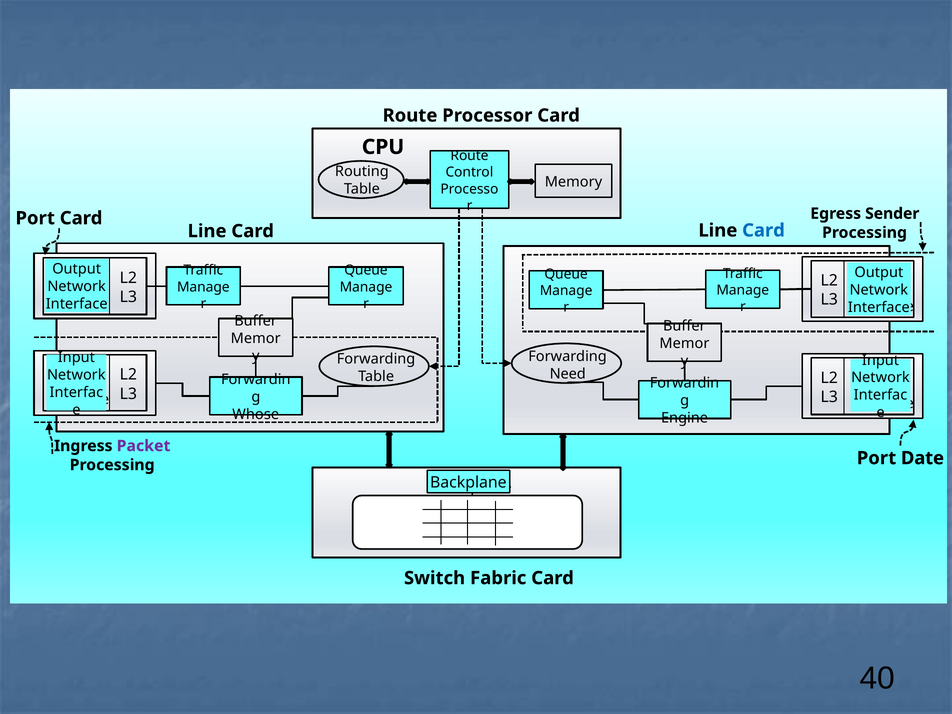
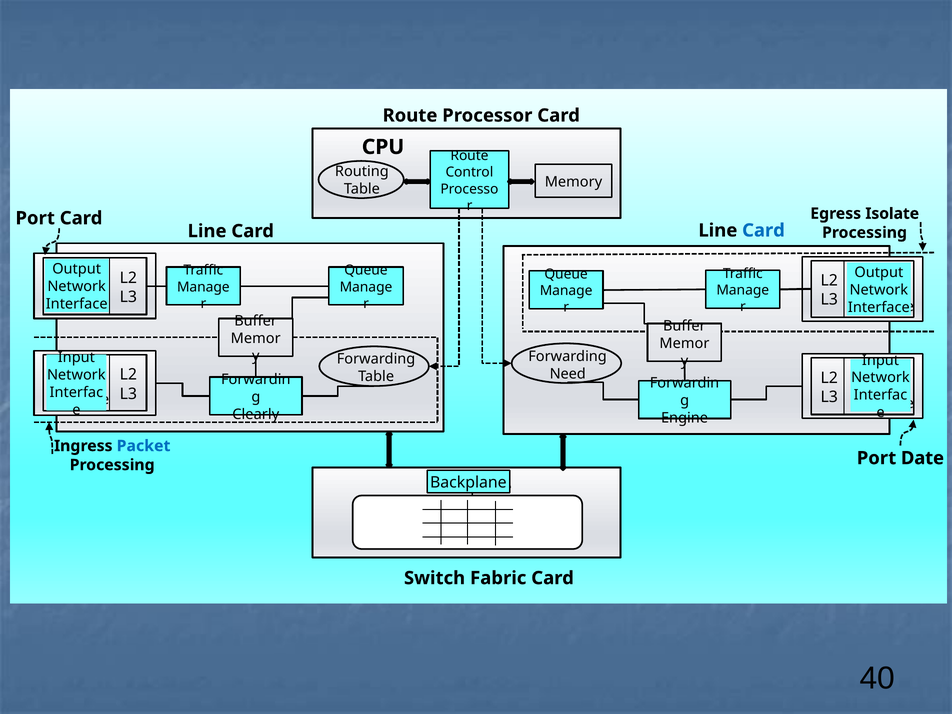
Sender: Sender -> Isolate (892, 214)
Whose: Whose -> Clearly (256, 414)
Packet colour: purple -> blue (144, 446)
